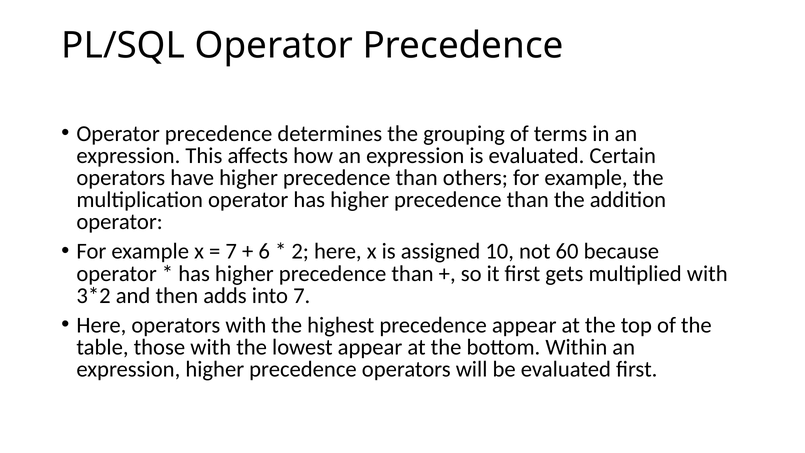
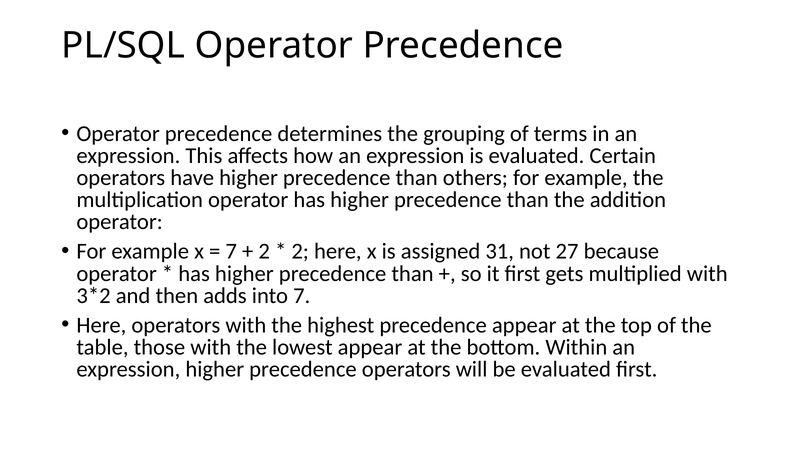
6: 6 -> 2 (264, 251)
10: 10 -> 31 (500, 251)
60: 60 -> 27 (567, 251)
